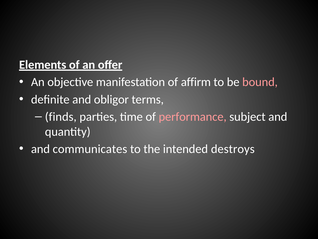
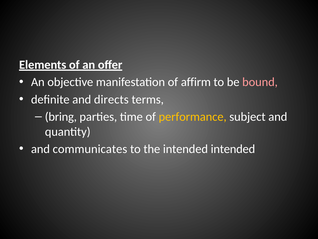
obligor: obligor -> directs (111, 99)
finds: finds -> bring (61, 117)
performance colour: pink -> yellow (193, 117)
intended destroys: destroys -> intended (233, 149)
